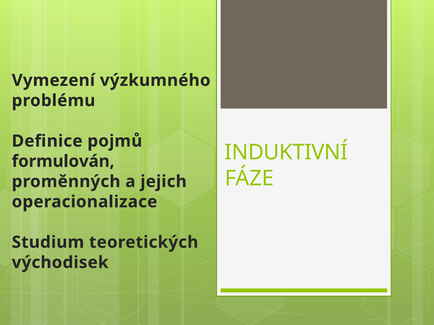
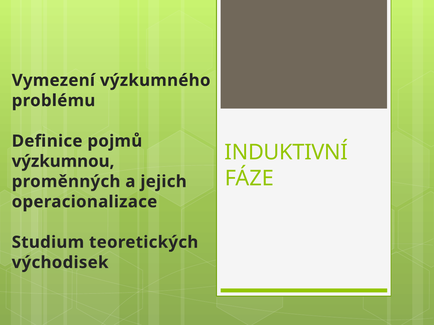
formulován: formulován -> výzkumnou (63, 162)
